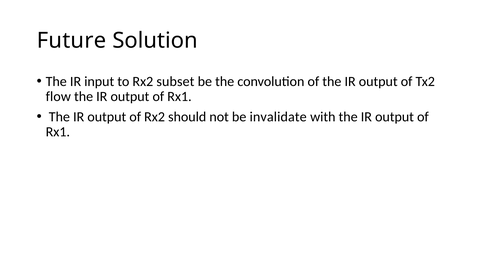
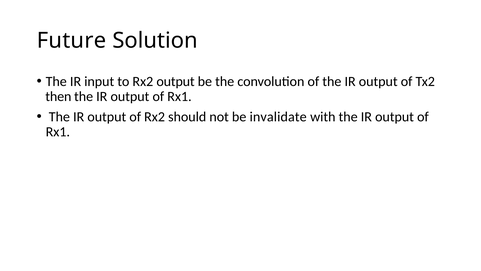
Rx2 subset: subset -> output (176, 81)
flow: flow -> then (58, 96)
